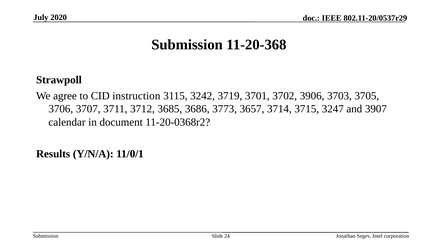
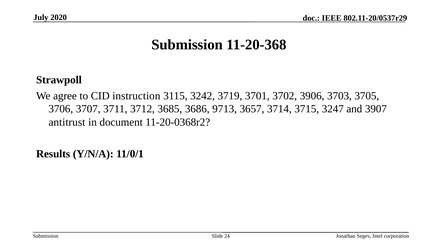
3773: 3773 -> 9713 (225, 109)
calendar: calendar -> antitrust (67, 122)
